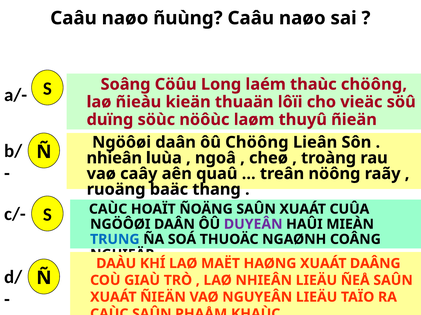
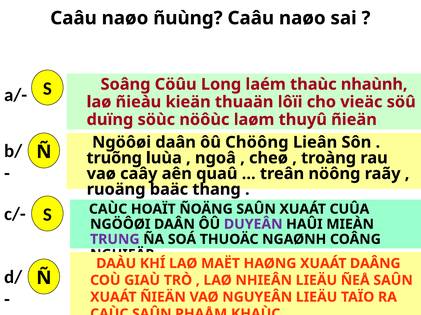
thaùc chöông: chöông -> nhaùnh (374, 84)
nhieân: nhieân -> truõng (114, 158)
TRUNG colour: blue -> purple (115, 240)
